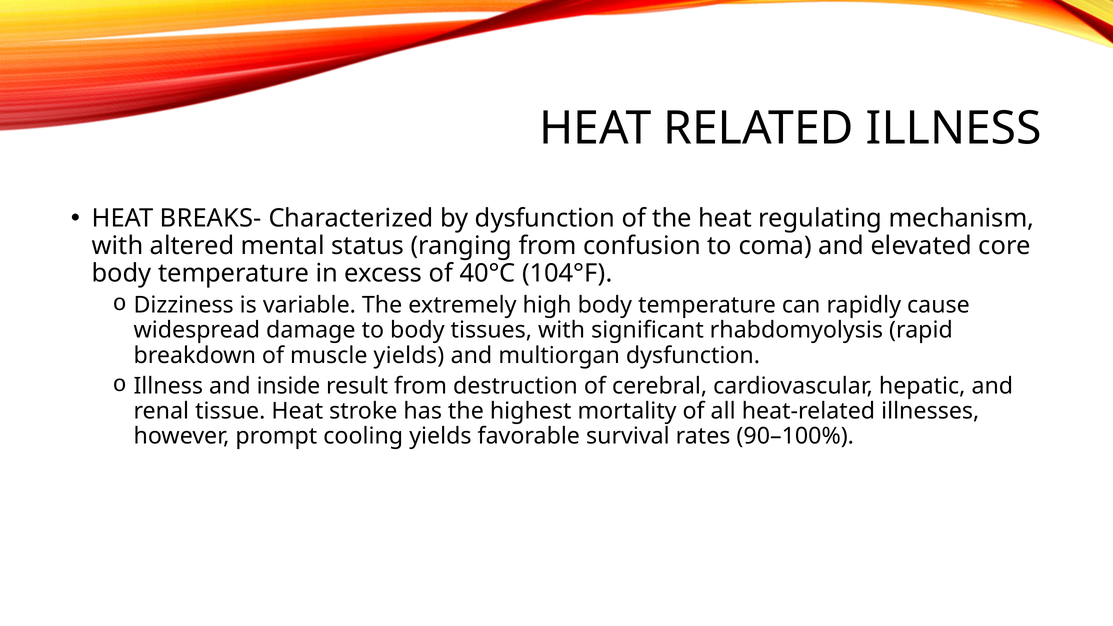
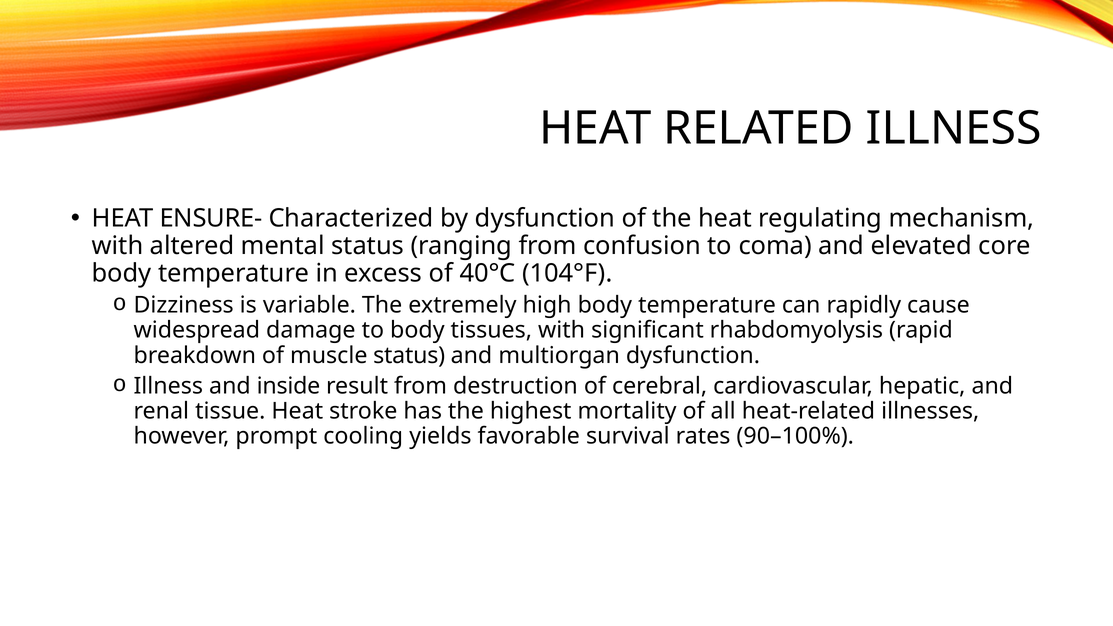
BREAKS-: BREAKS- -> ENSURE- (211, 218)
muscle yields: yields -> status (409, 355)
